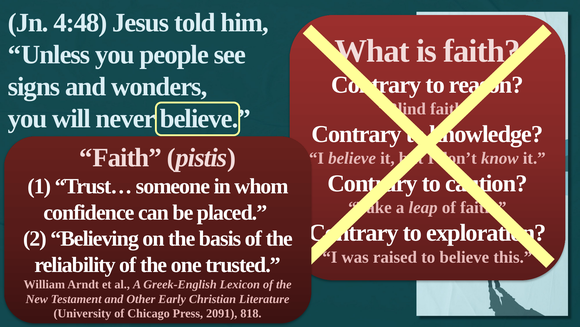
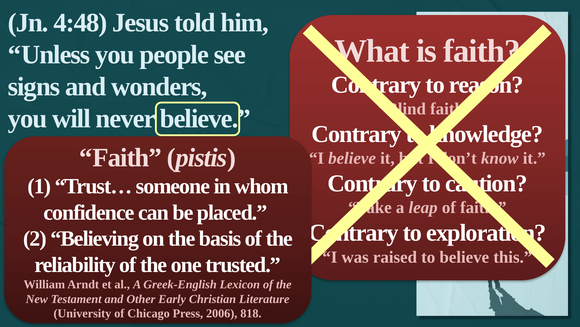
2091: 2091 -> 2006 (222, 313)
